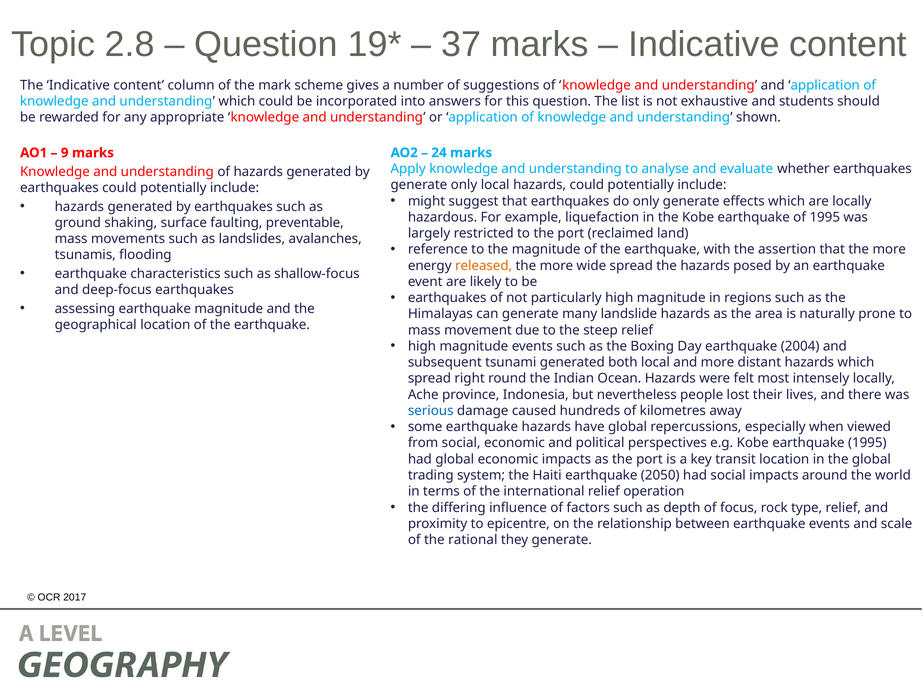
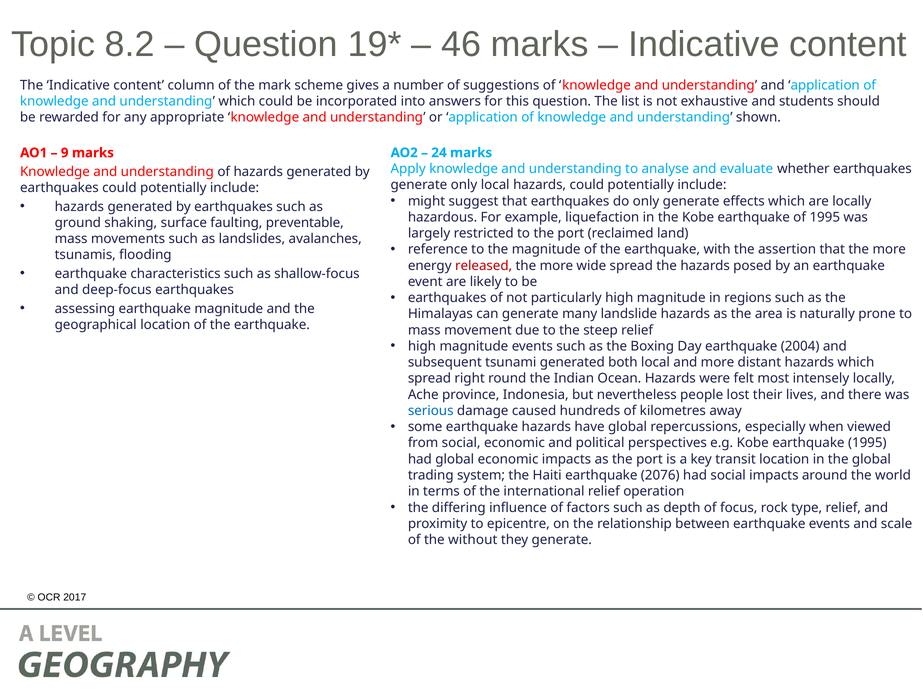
2.8: 2.8 -> 8.2 (130, 44)
37: 37 -> 46 (461, 44)
released colour: orange -> red (484, 266)
2050: 2050 -> 2076 (660, 475)
rational: rational -> without (473, 540)
